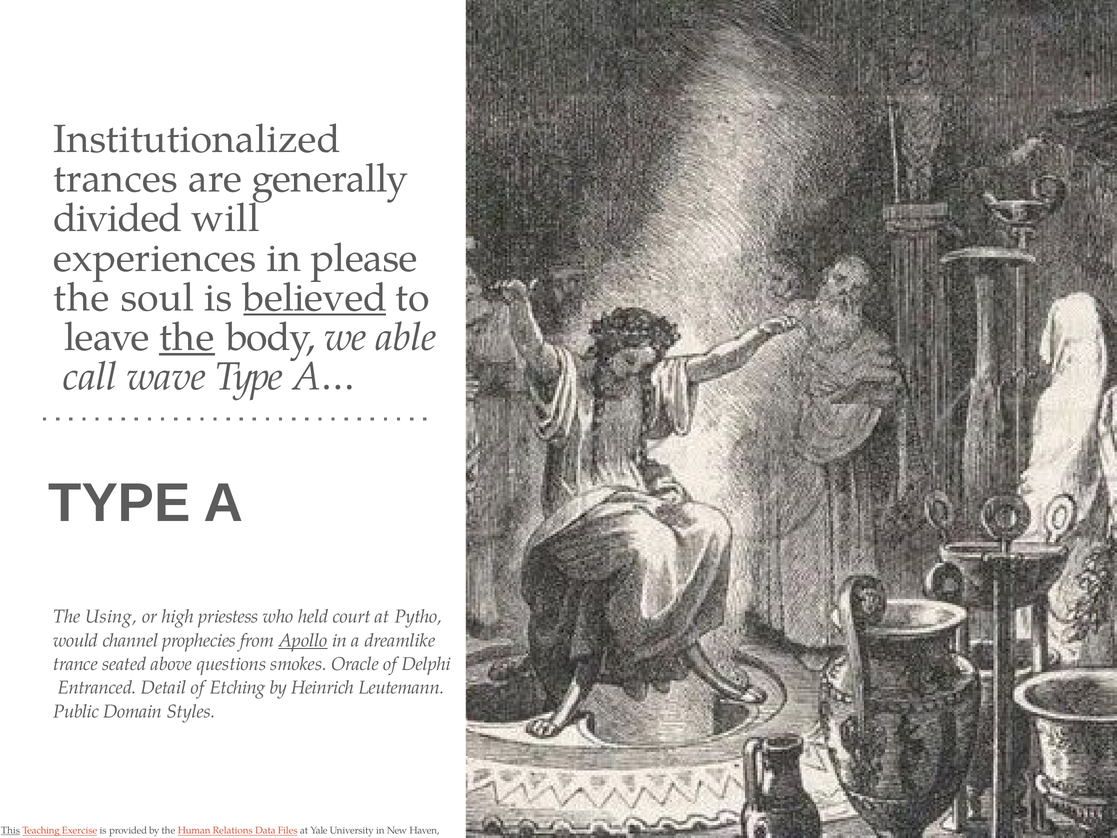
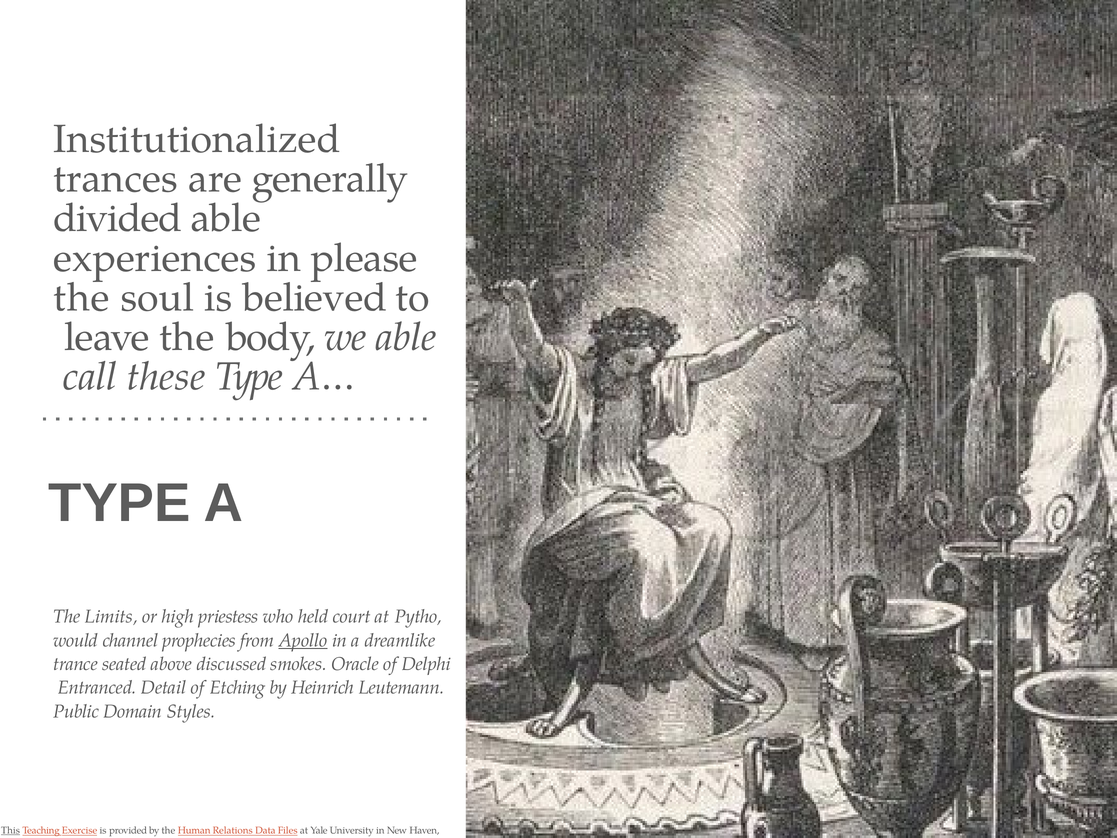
divided will: will -> able (226, 218)
believed underline: present -> none (315, 298)
the underline: present -> none (187, 337)
wave: wave -> these (166, 377)
Using: Using -> Limits (111, 617)
questions: questions -> discussed (231, 664)
